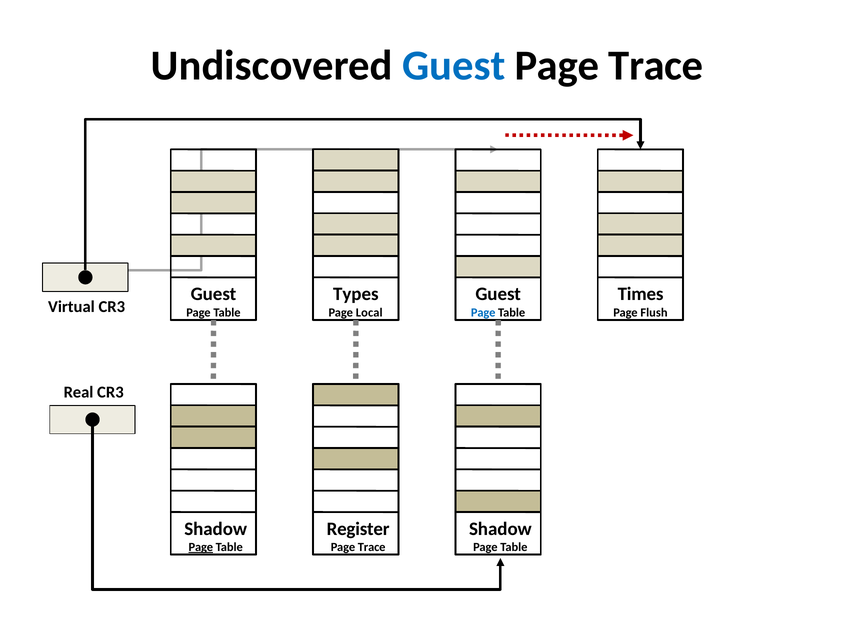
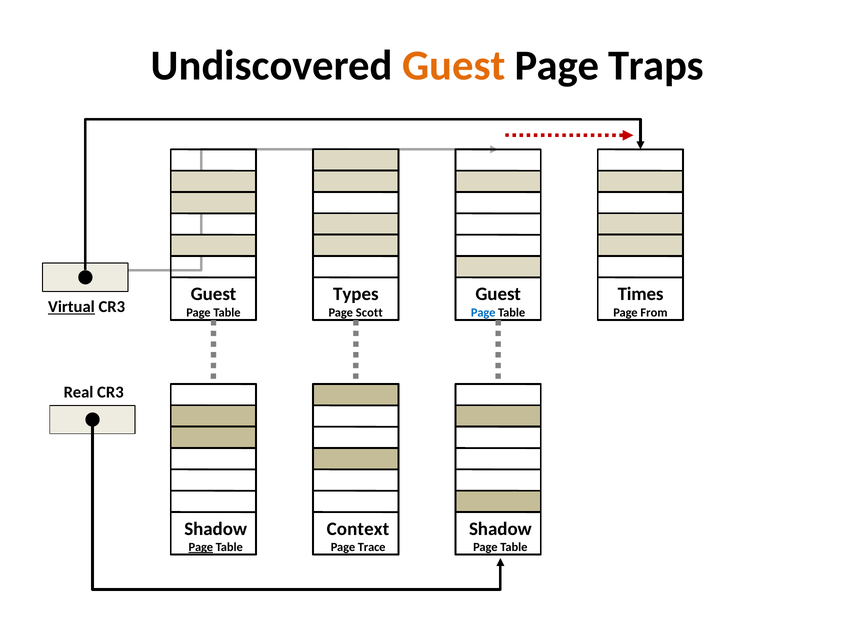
Guest colour: blue -> orange (454, 66)
Trace: Trace -> Traps (656, 66)
Virtual underline: none -> present (71, 307)
Local: Local -> Scott (369, 313)
Flush: Flush -> From (654, 313)
Register: Register -> Context (358, 529)
